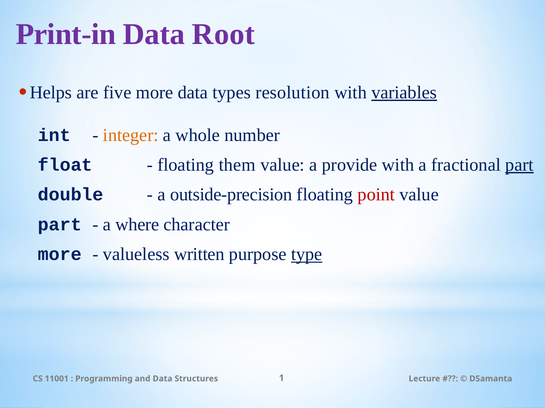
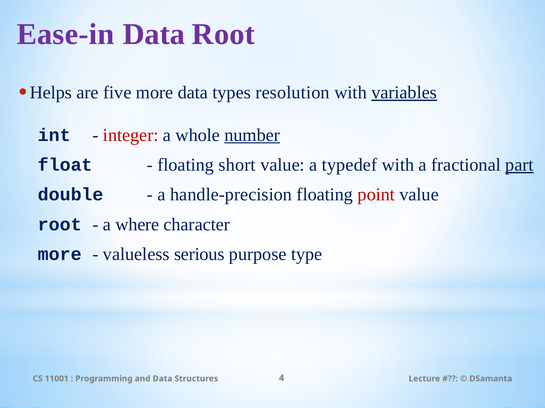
Print-in: Print-in -> Ease-in (66, 34)
integer colour: orange -> red (131, 135)
number underline: none -> present (252, 135)
them: them -> short (237, 165)
provide: provide -> typedef (350, 165)
outside-precision: outside-precision -> handle-precision (231, 195)
part: part -> root (60, 225)
written: written -> serious (199, 255)
type underline: present -> none (307, 255)
1: 1 -> 4 (282, 379)
